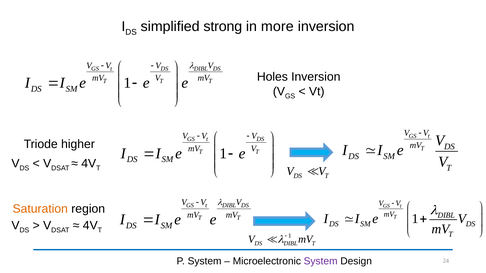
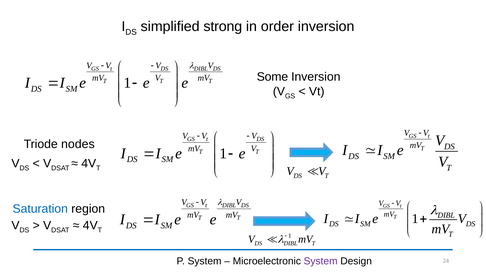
more: more -> order (277, 27)
Holes: Holes -> Some (272, 77)
higher: higher -> nodes (78, 144)
Saturation colour: orange -> blue (40, 209)
